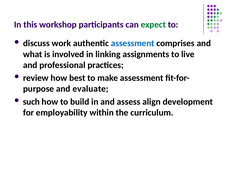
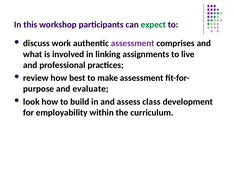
assessment colour: blue -> purple (133, 43)
such: such -> look (31, 102)
align: align -> class (151, 102)
